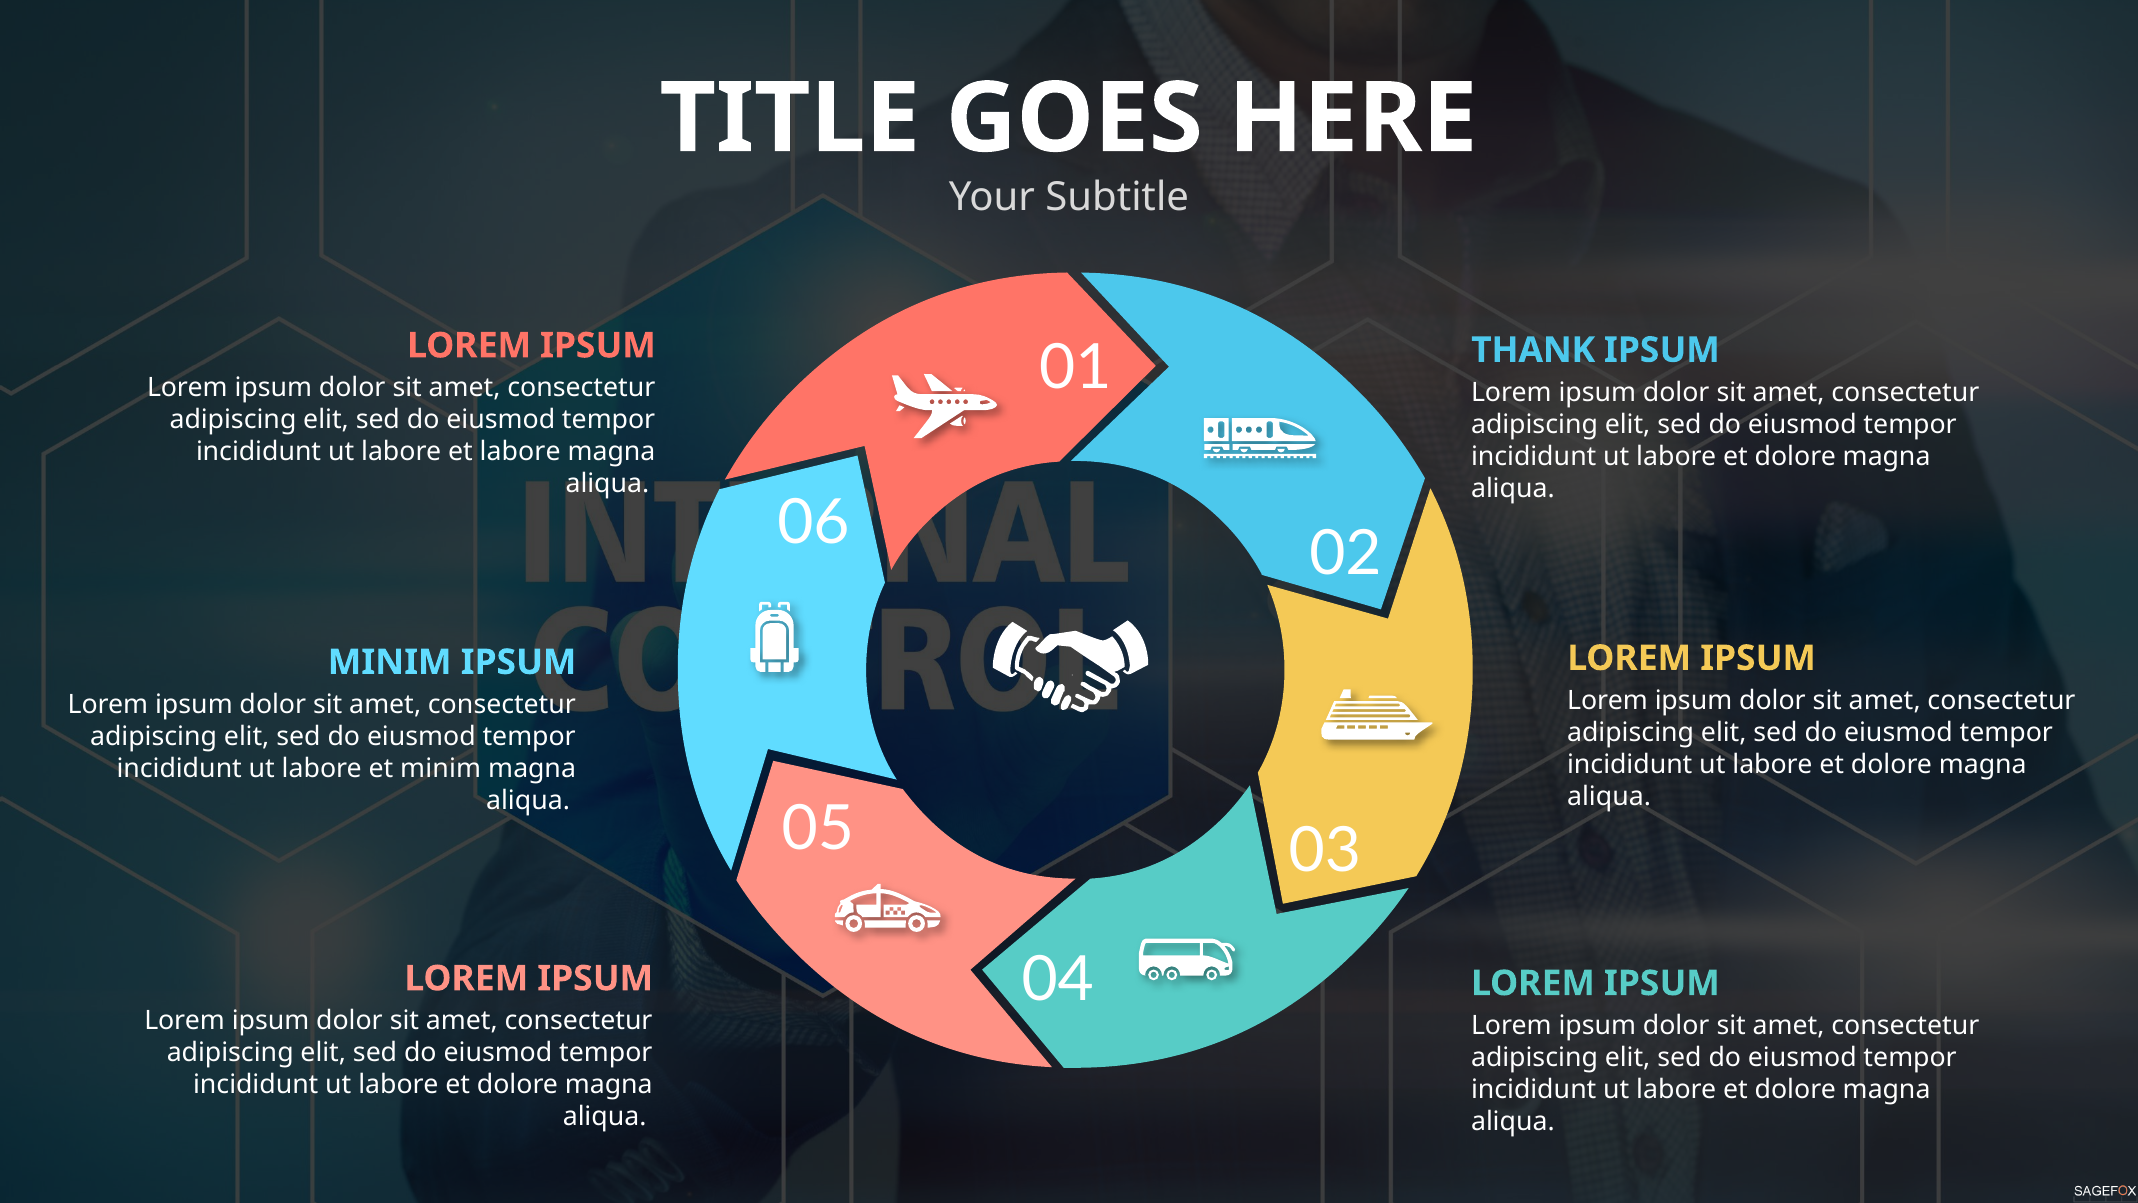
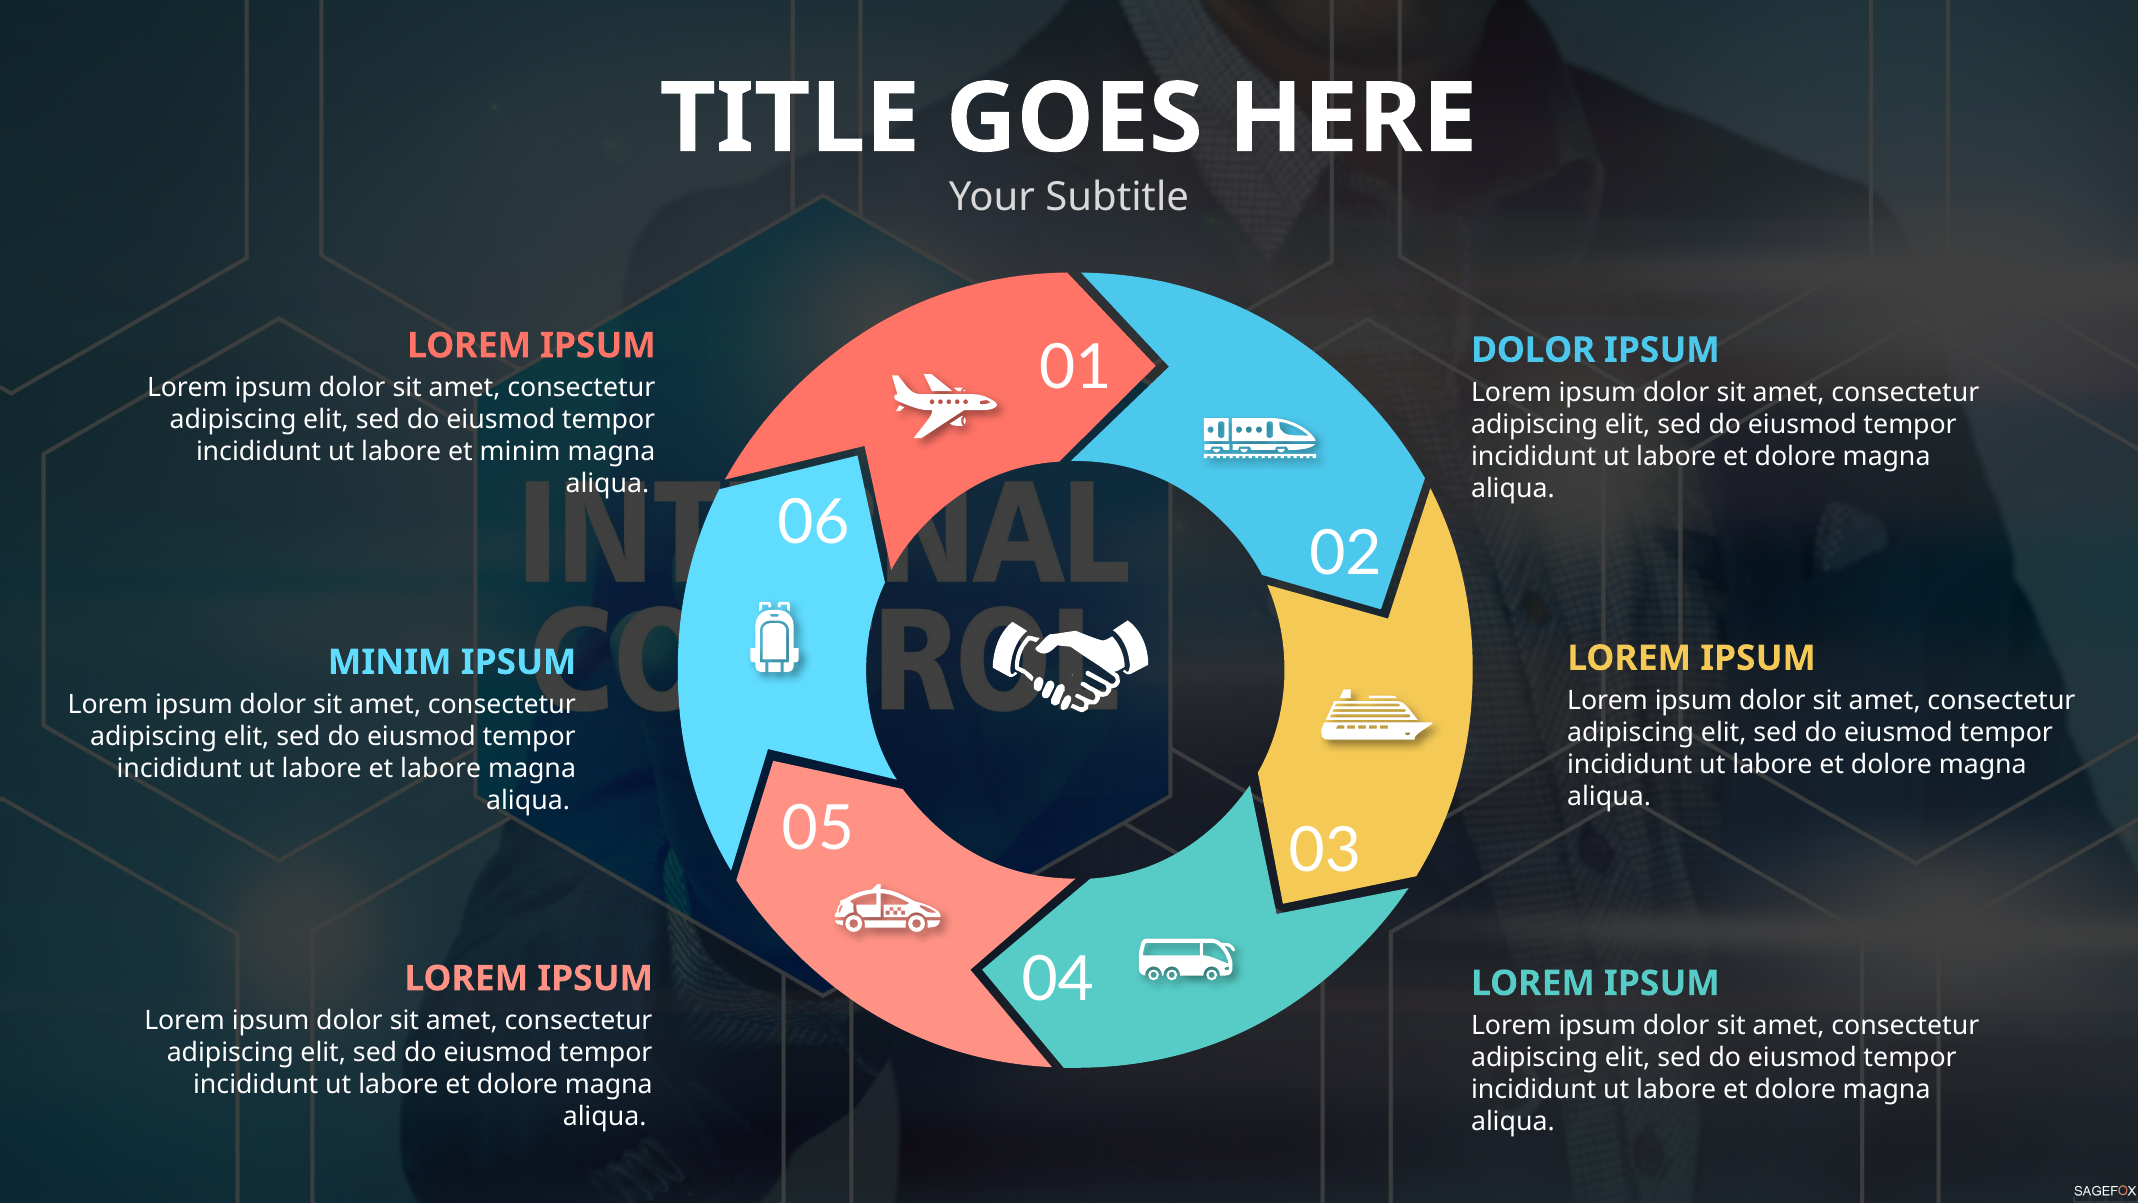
THANK: THANK -> DOLOR (1533, 350)
et labore: labore -> minim (520, 452)
et minim: minim -> labore (441, 768)
